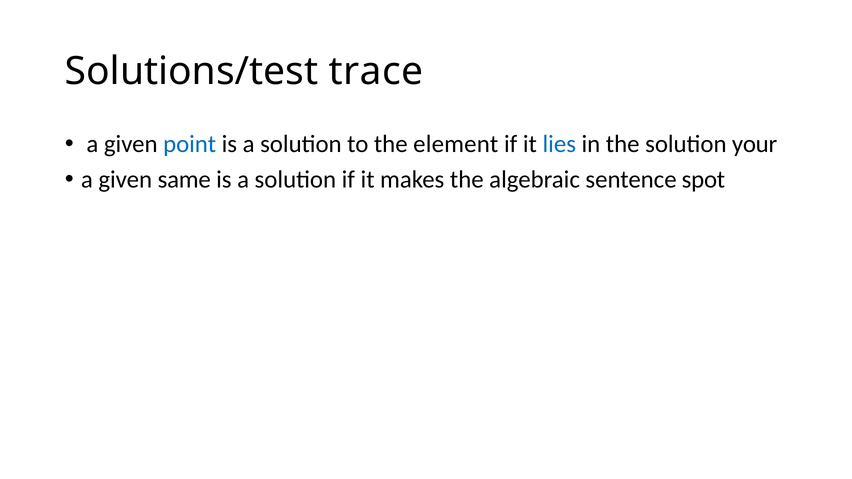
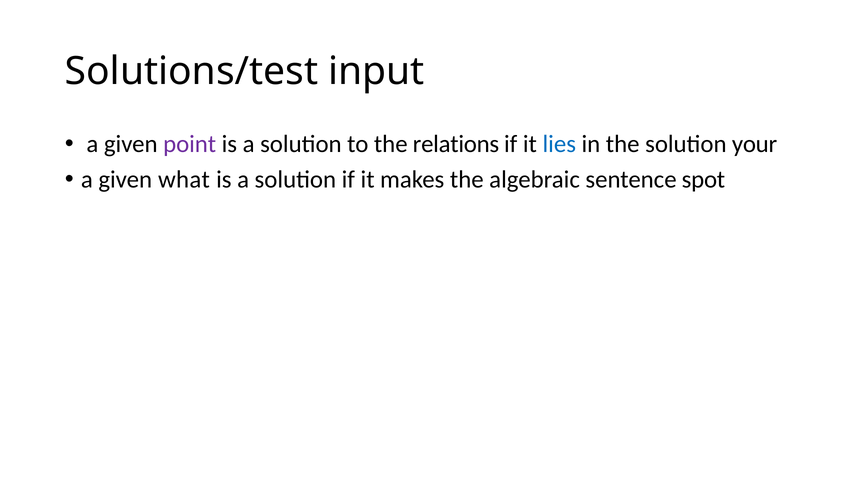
trace: trace -> input (376, 72)
point colour: blue -> purple (190, 144)
element: element -> relations (456, 144)
same: same -> what (184, 180)
